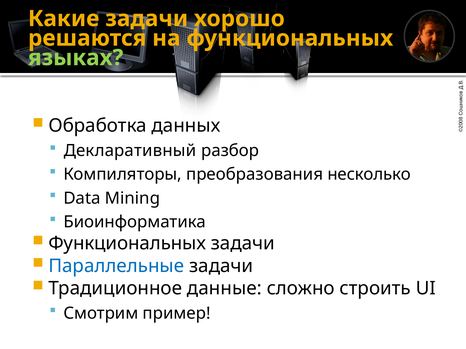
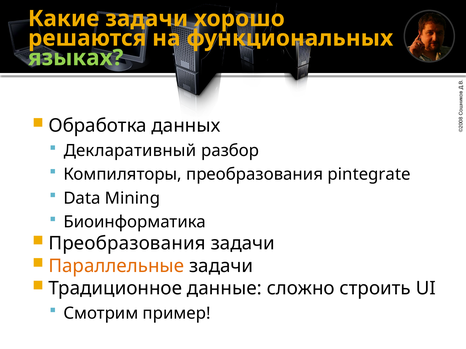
несколько: несколько -> pintegrate (369, 175)
Функциональных: Функциональных -> Преобразования (127, 244)
Параллельные colour: blue -> orange (116, 266)
